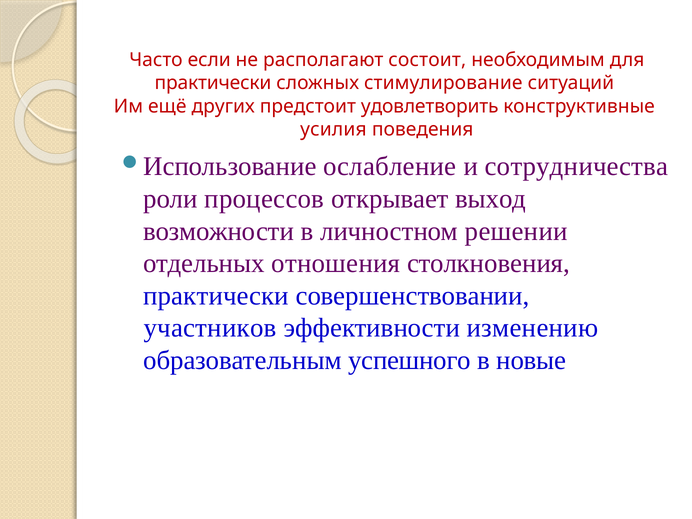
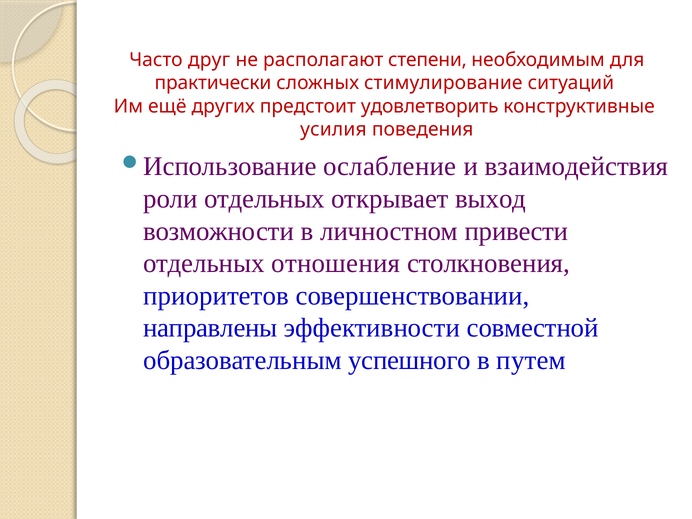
если: если -> друг (209, 60)
состоит: состоит -> степени (427, 60)
сотрудничества: сотрудничества -> взаимодействия (577, 167)
роли процессов: процессов -> отдельных (264, 199)
решении: решении -> привести (516, 231)
практически: практически -> приоритетов (216, 296)
участников: участников -> направлены (210, 328)
изменению: изменению -> совместной (533, 328)
новые: новые -> путем (531, 360)
